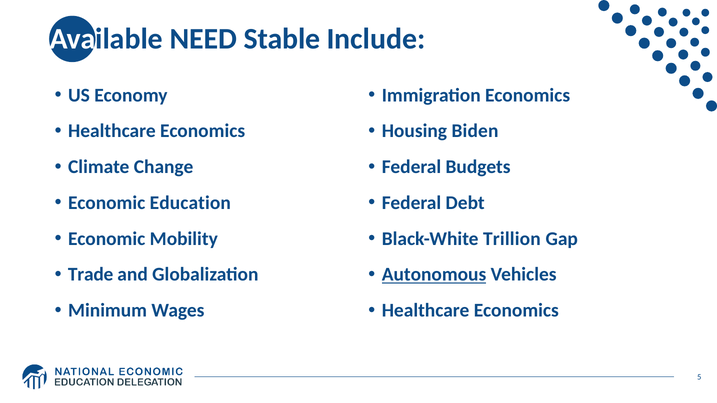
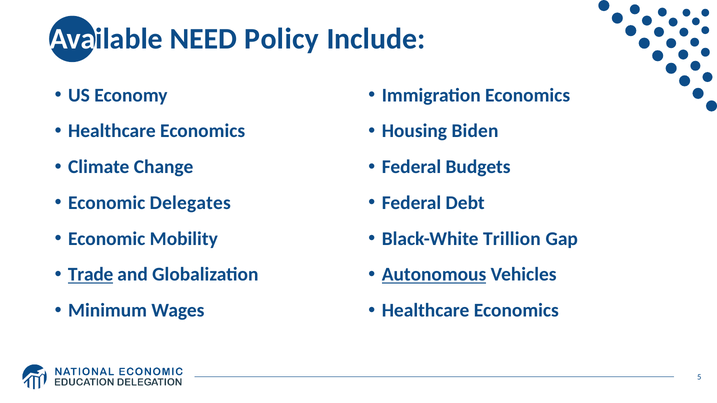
Stable: Stable -> Policy (282, 39)
Education: Education -> Delegates (190, 203)
Trade underline: none -> present (91, 275)
